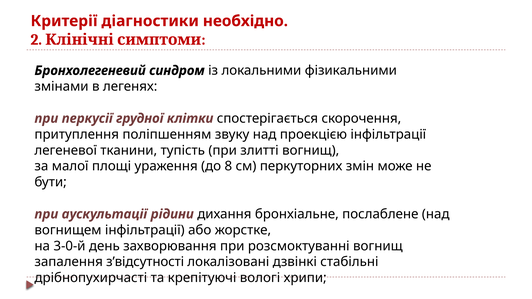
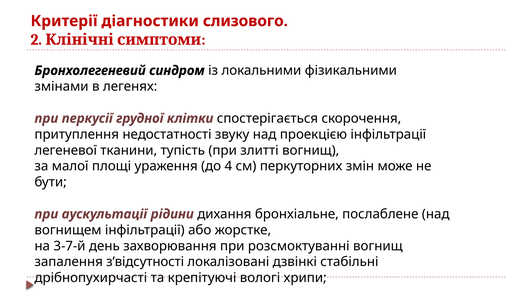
необхідно: необхідно -> слизового (245, 21)
поліпшенням: поліпшенням -> недостатності (167, 134)
8: 8 -> 4 (228, 166)
3-0-й: 3-0-й -> 3-7-й (69, 246)
